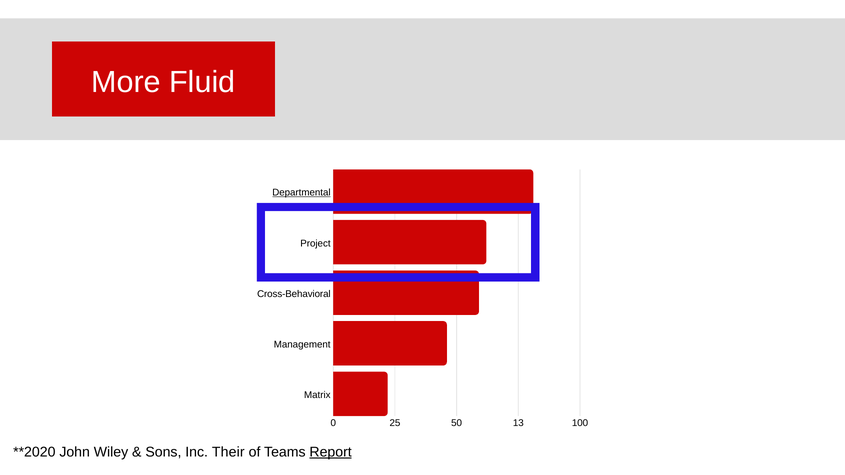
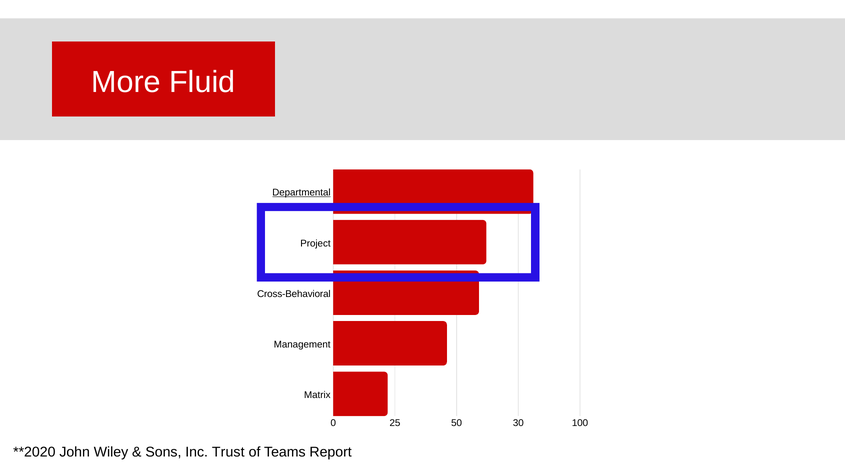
13: 13 -> 30 (518, 423)
Their: Their -> Trust (228, 452)
Report underline: present -> none (331, 452)
